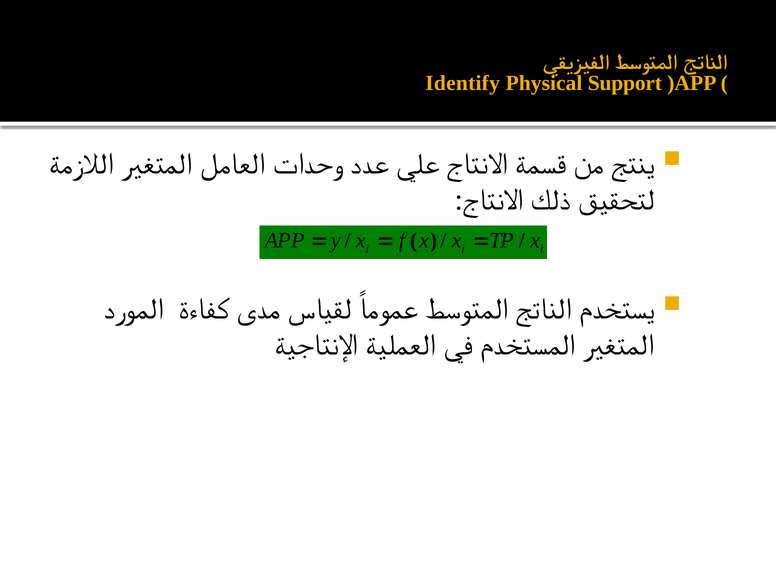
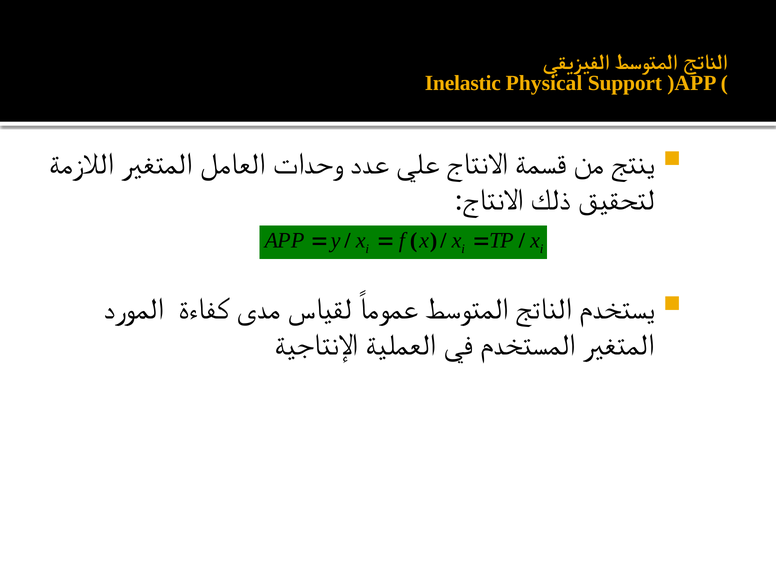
Identify: Identify -> Inelastic (463, 83)
